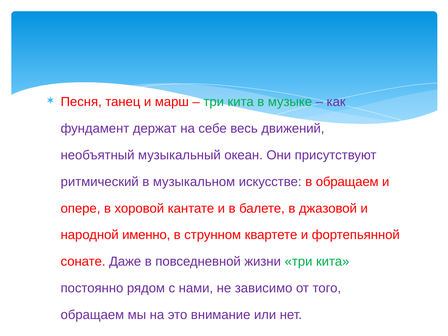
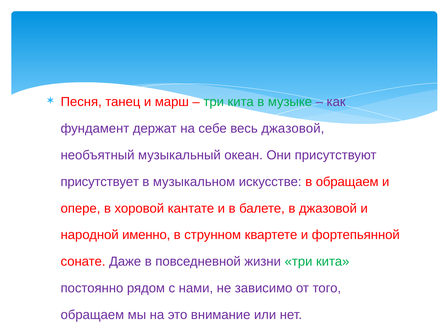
весь движений: движений -> джазовой (293, 128)
ритмический: ритмический -> присутствует (100, 182)
